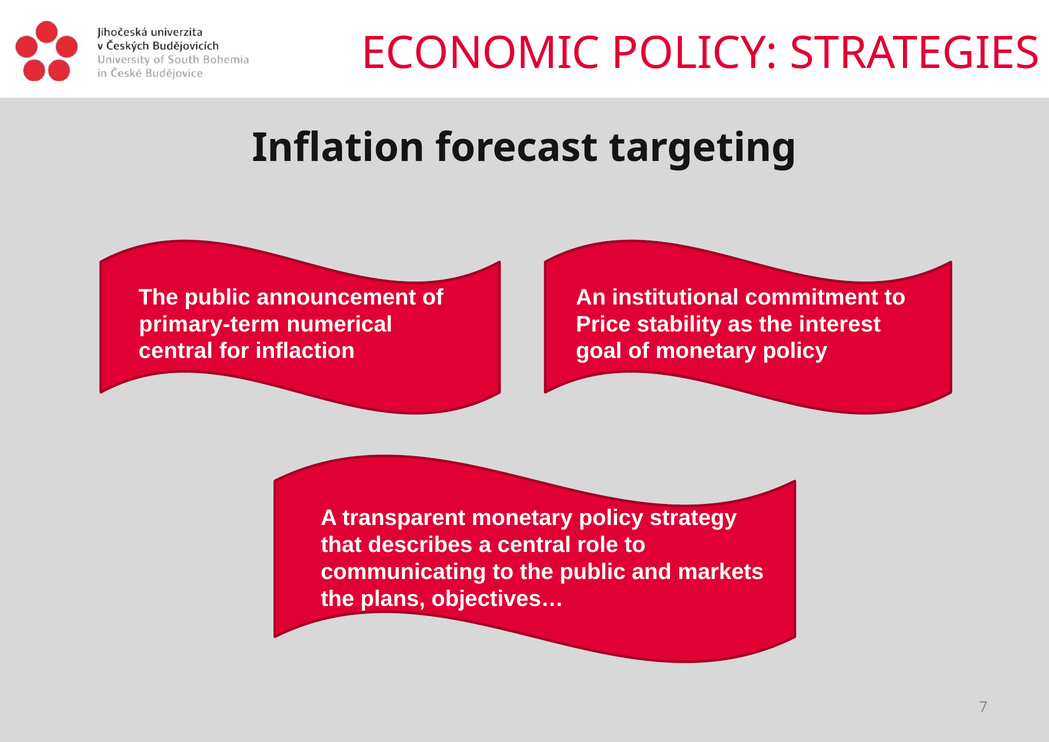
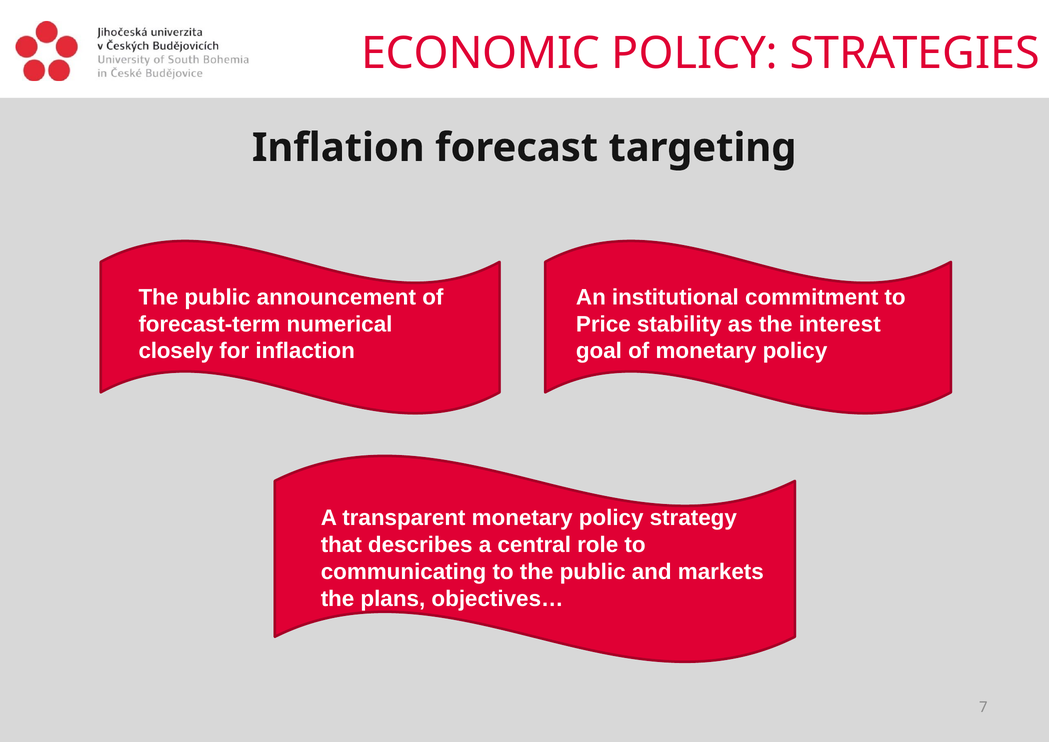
primary-term: primary-term -> forecast-term (209, 324)
central: central -> closely (176, 351)
